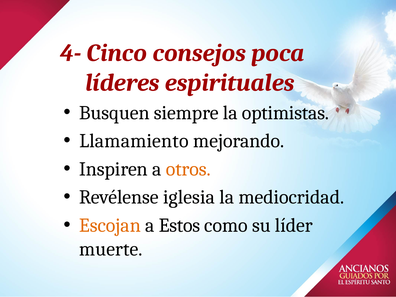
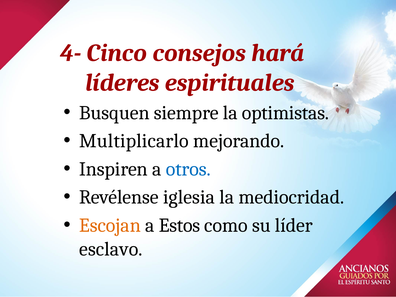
poca: poca -> hará (278, 53)
Llamamiento: Llamamiento -> Multiplicarlo (134, 141)
otros colour: orange -> blue (188, 169)
muerte: muerte -> esclavo (111, 249)
